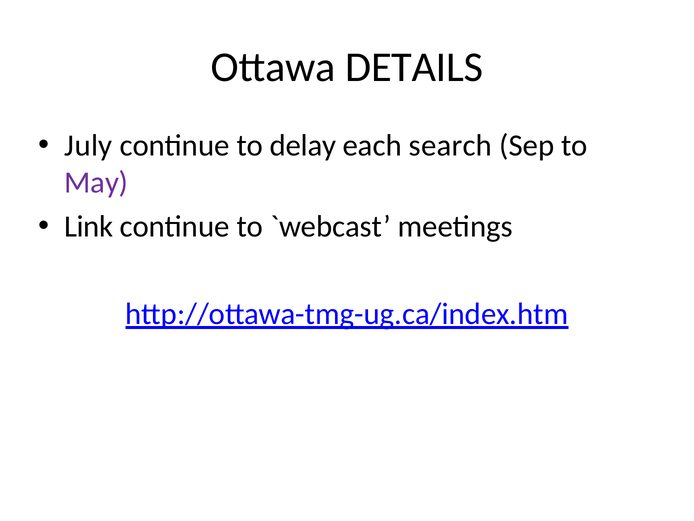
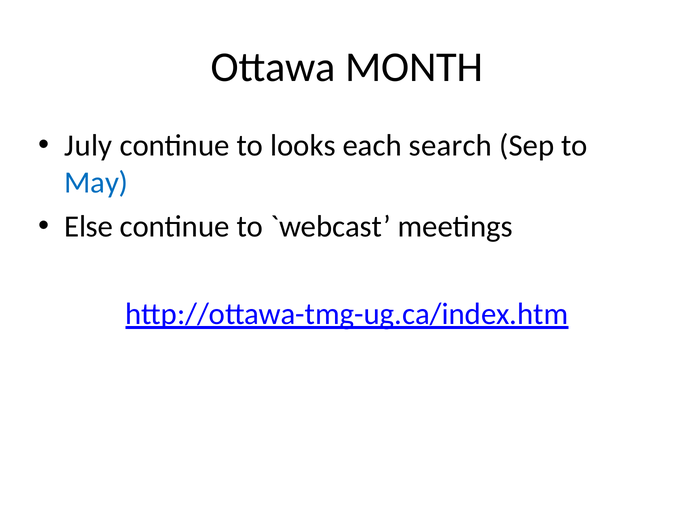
DETAILS: DETAILS -> MONTH (414, 67)
delay: delay -> looks (303, 146)
May colour: purple -> blue (96, 183)
Link: Link -> Else (89, 226)
